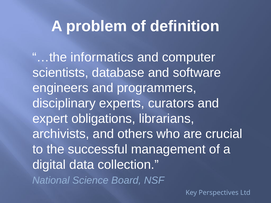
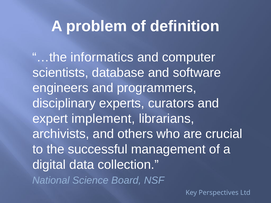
obligations: obligations -> implement (103, 119)
